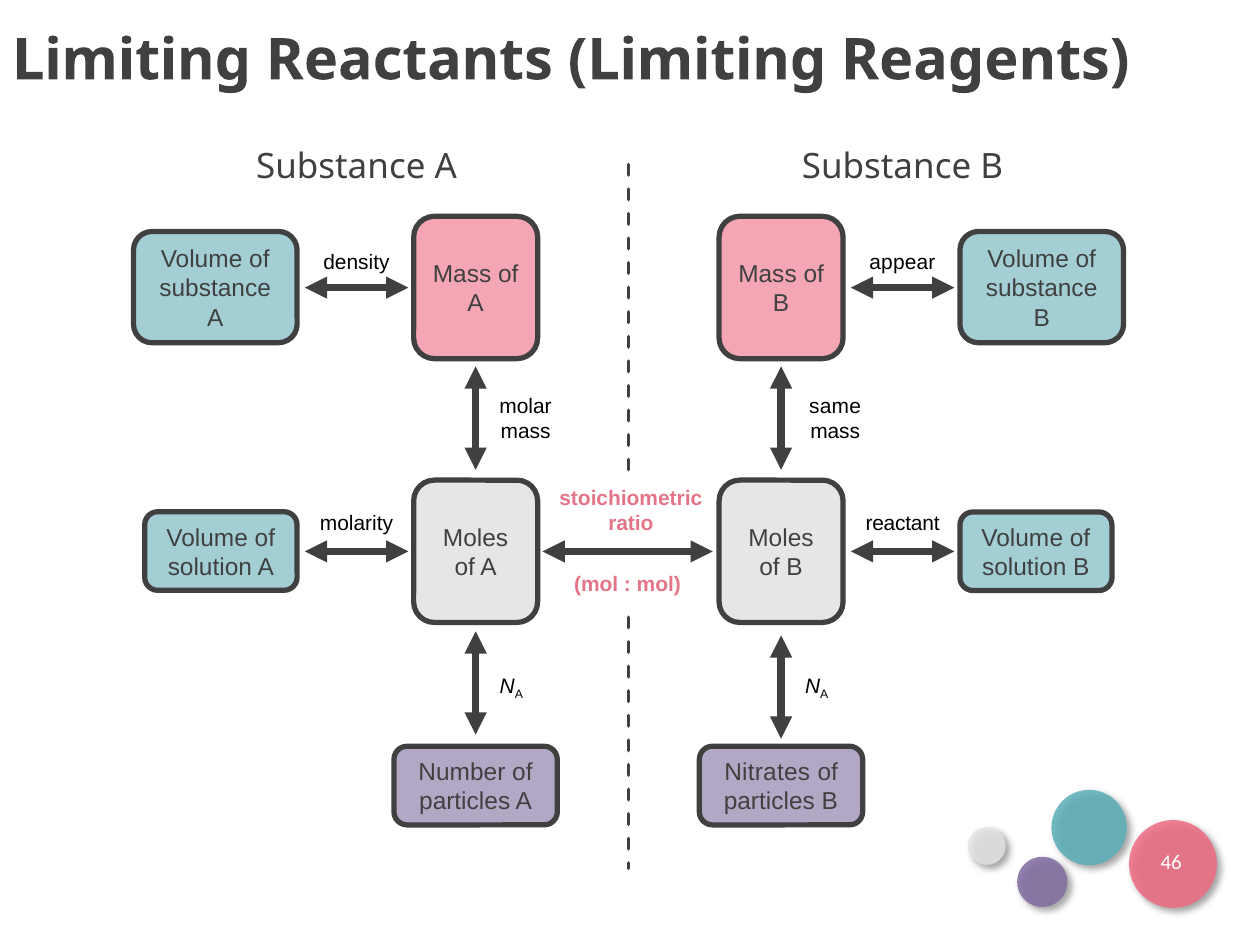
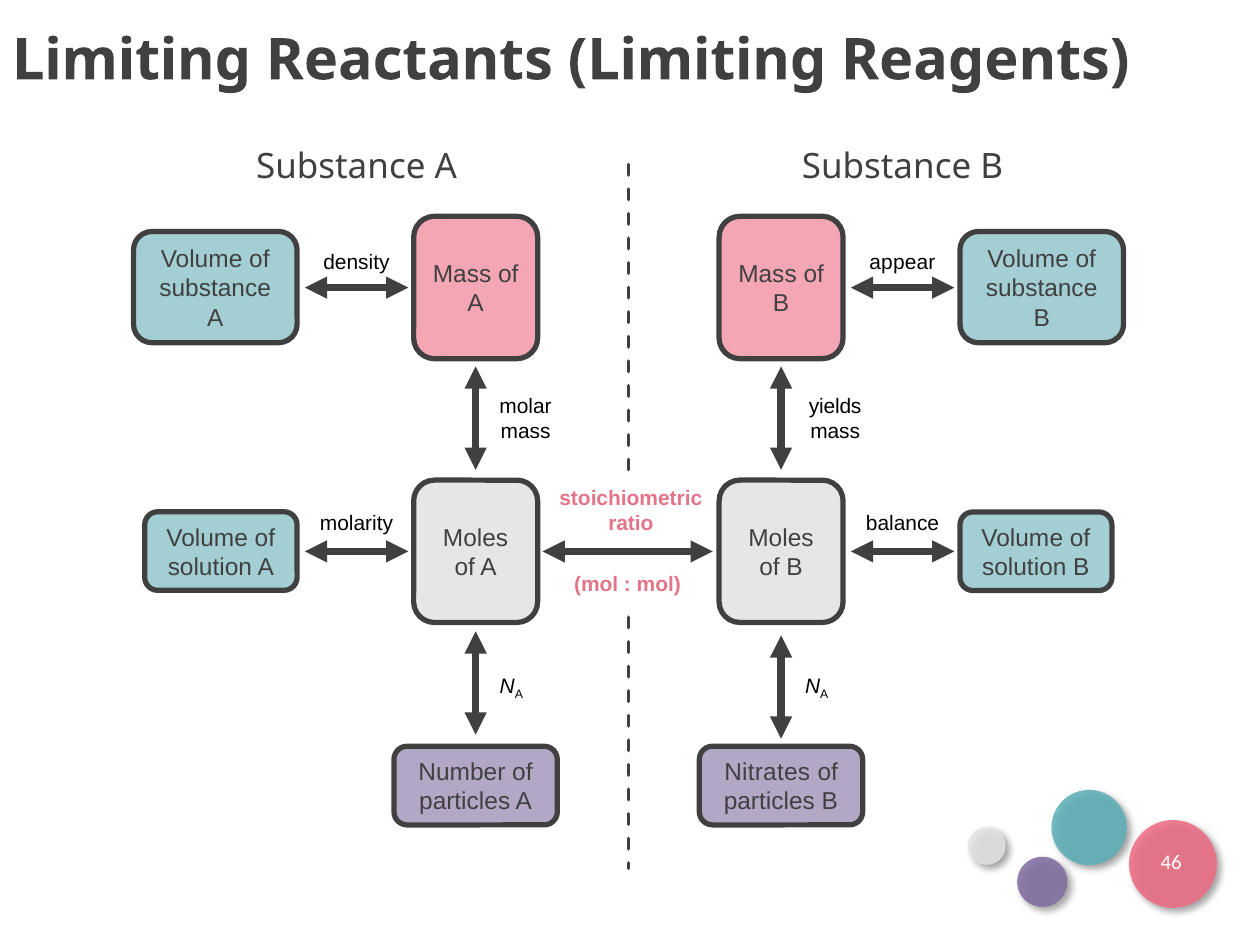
same: same -> yields (835, 407)
reactant: reactant -> balance (902, 524)
